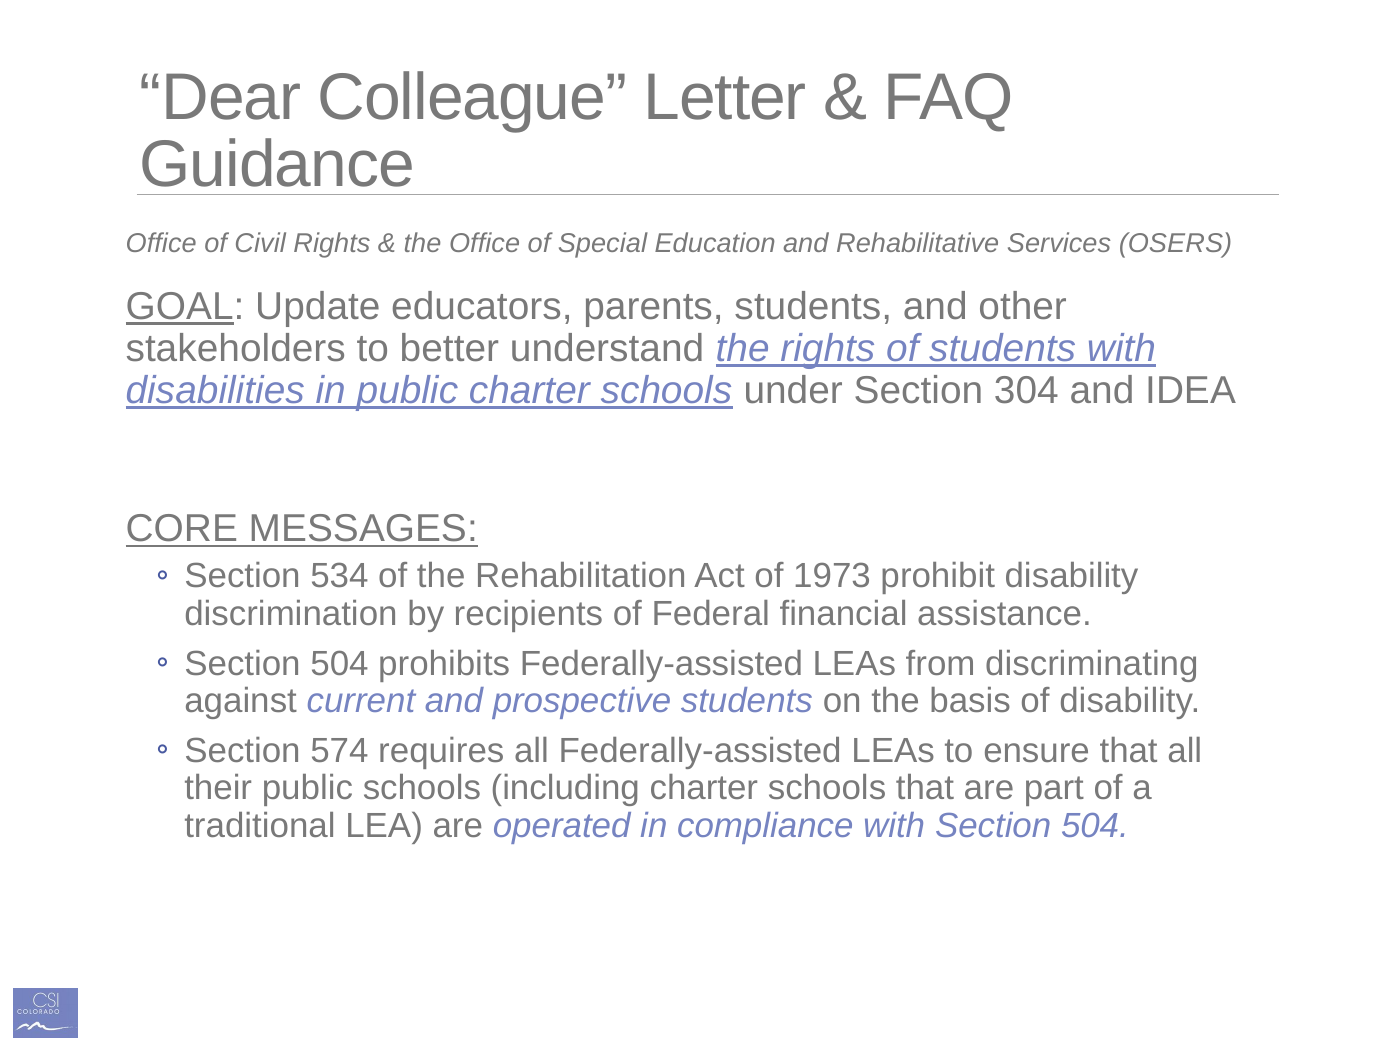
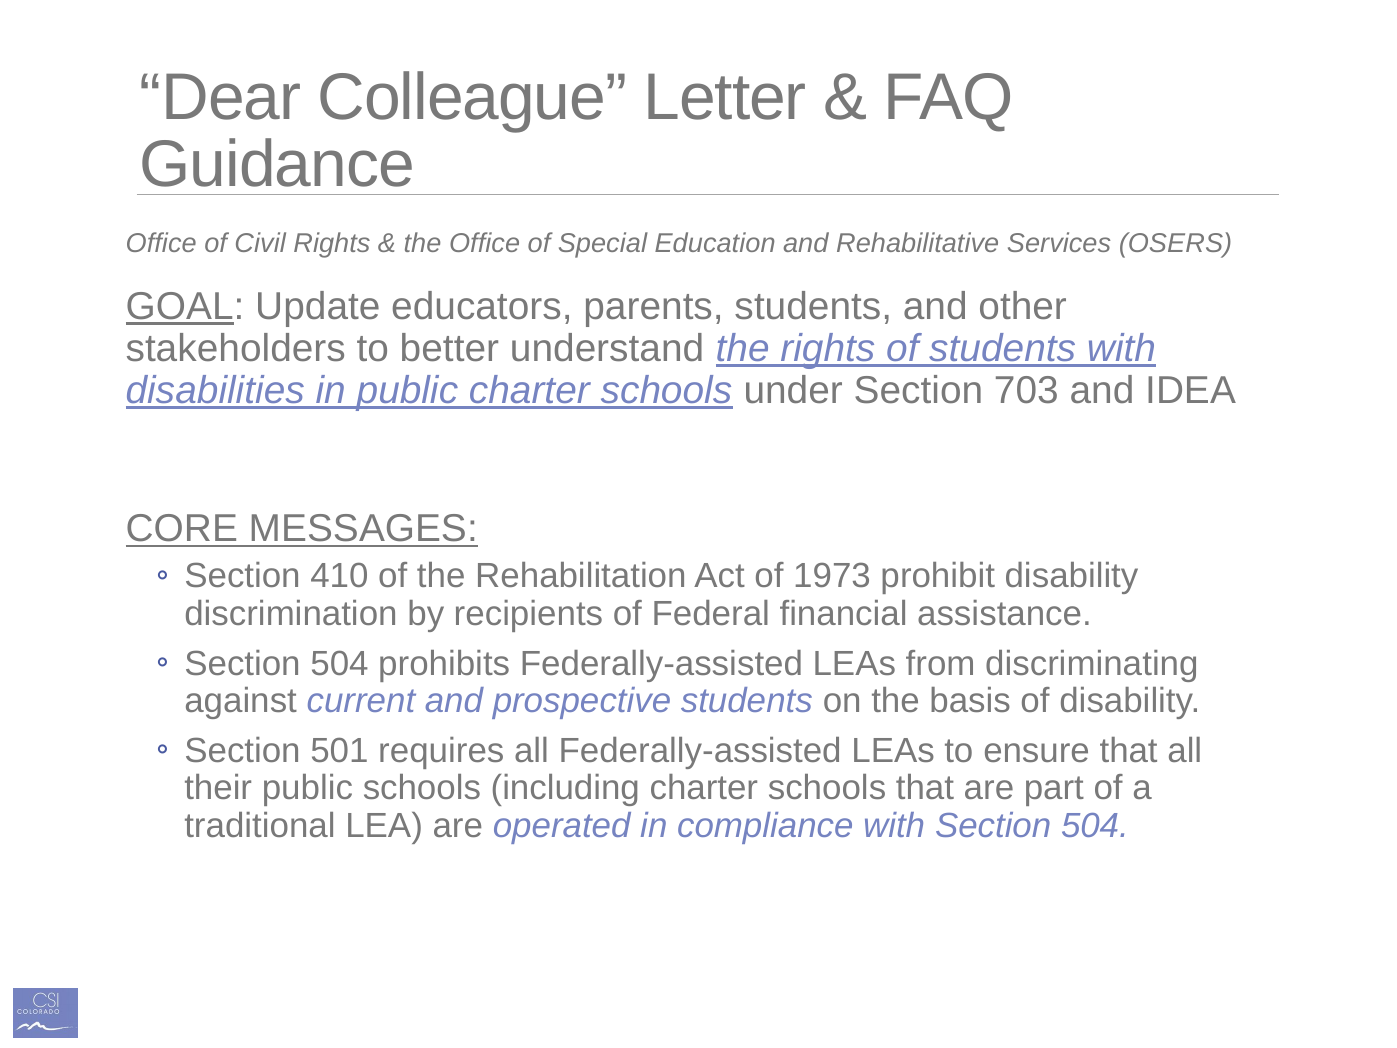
304: 304 -> 703 (1026, 390)
534: 534 -> 410 (339, 576)
574: 574 -> 501 (339, 750)
